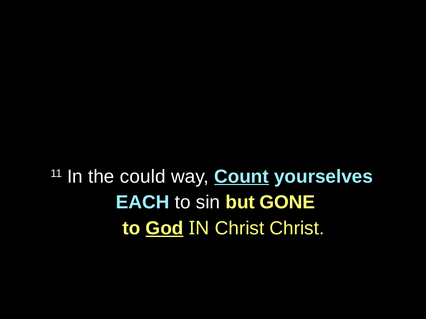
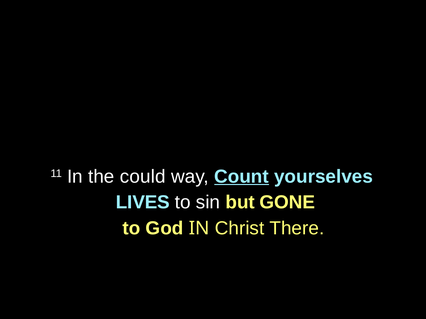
EACH: EACH -> LIVES (143, 203)
God underline: present -> none (165, 229)
Christ Christ: Christ -> There (297, 229)
